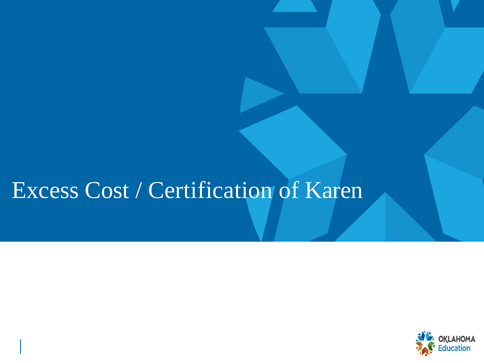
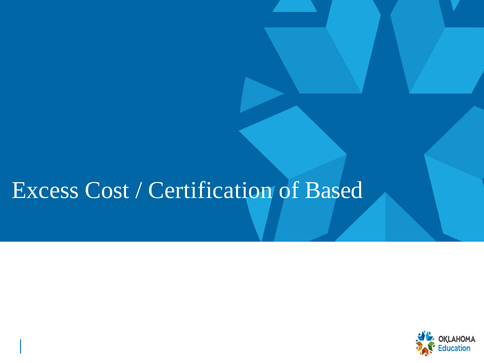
Karen: Karen -> Based (334, 190)
